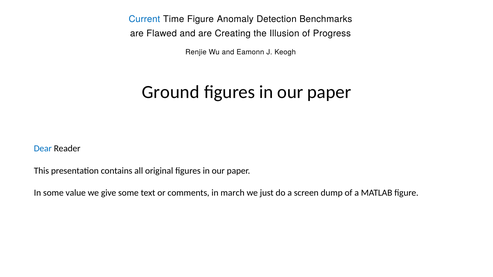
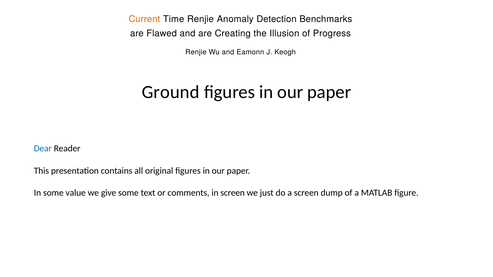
Current colour: blue -> orange (144, 19)
Time Figure: Figure -> Renjie (200, 19)
in march: march -> screen (233, 193)
